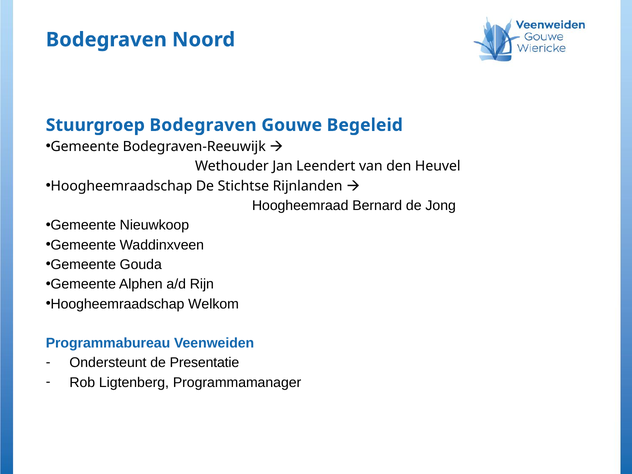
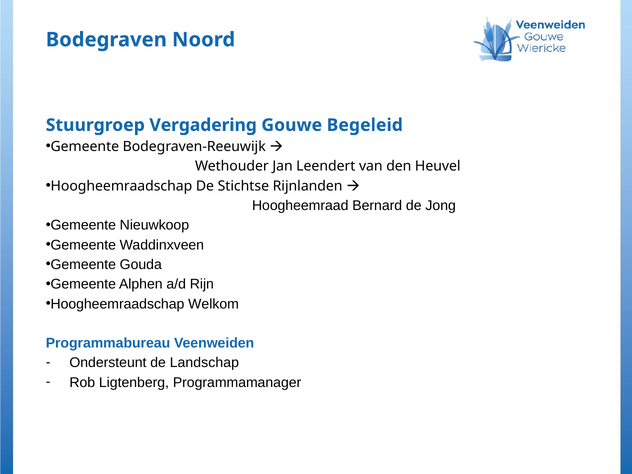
Stuurgroep Bodegraven: Bodegraven -> Vergadering (203, 125)
Presentatie: Presentatie -> Landschap (204, 363)
